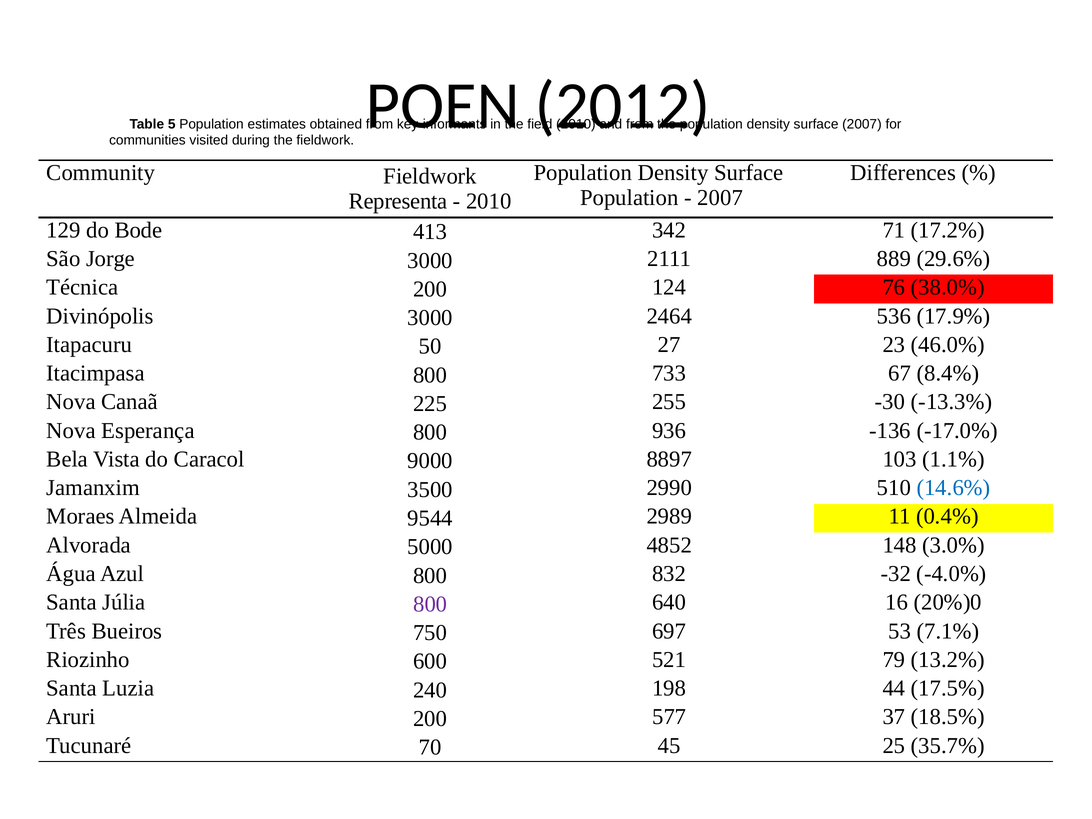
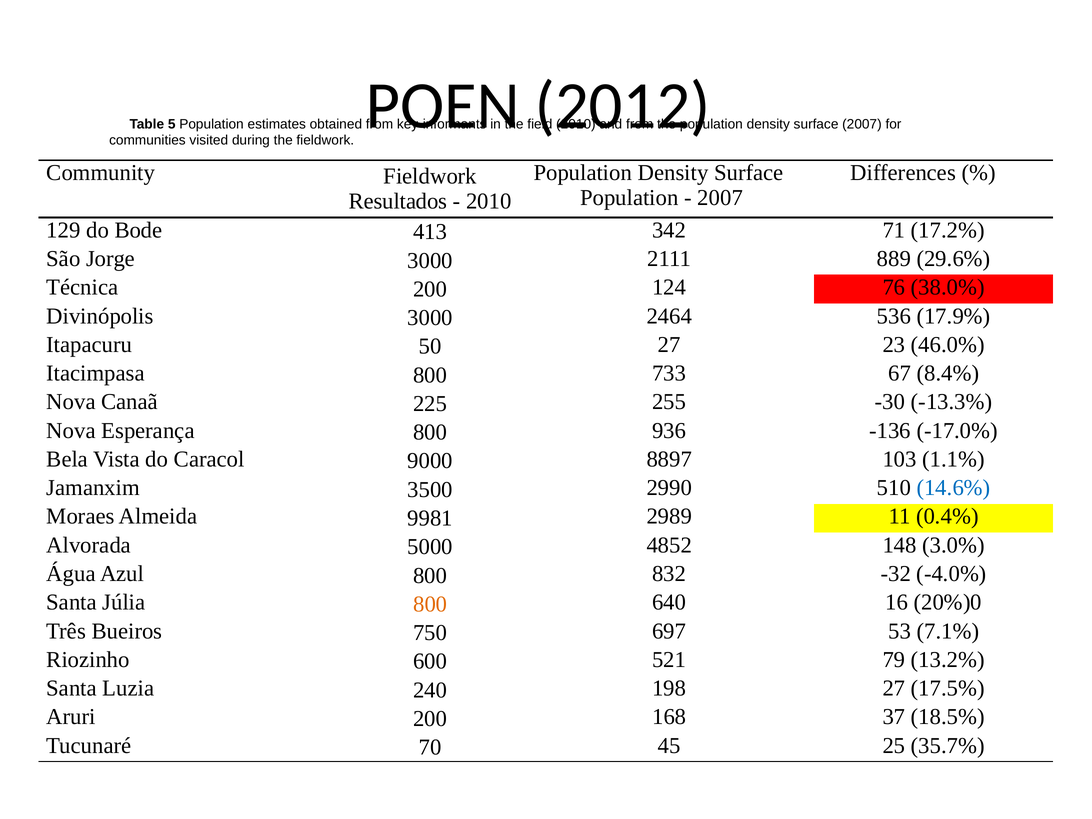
Representa: Representa -> Resultados (398, 201)
9544: 9544 -> 9981 (430, 518)
800 colour: purple -> orange (430, 604)
198 44: 44 -> 27 (894, 688)
577: 577 -> 168 (669, 717)
